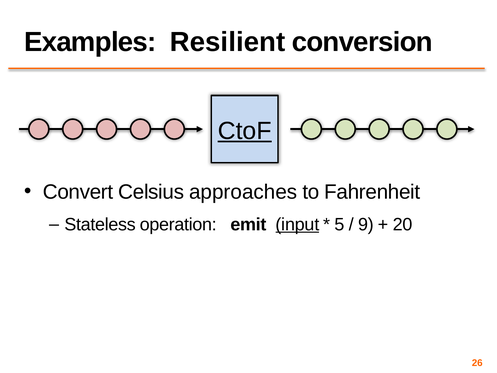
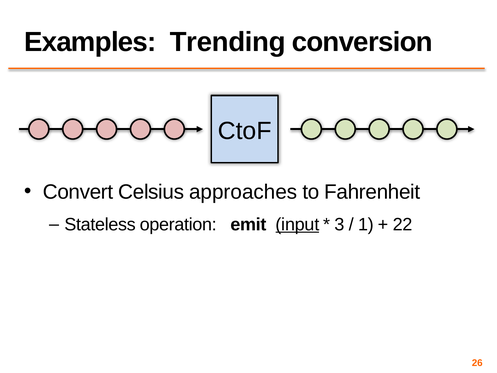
Resilient: Resilient -> Trending (228, 42)
CtoF underline: present -> none (245, 131)
5: 5 -> 3 (340, 224)
9: 9 -> 1 (366, 224)
20: 20 -> 22 (403, 224)
